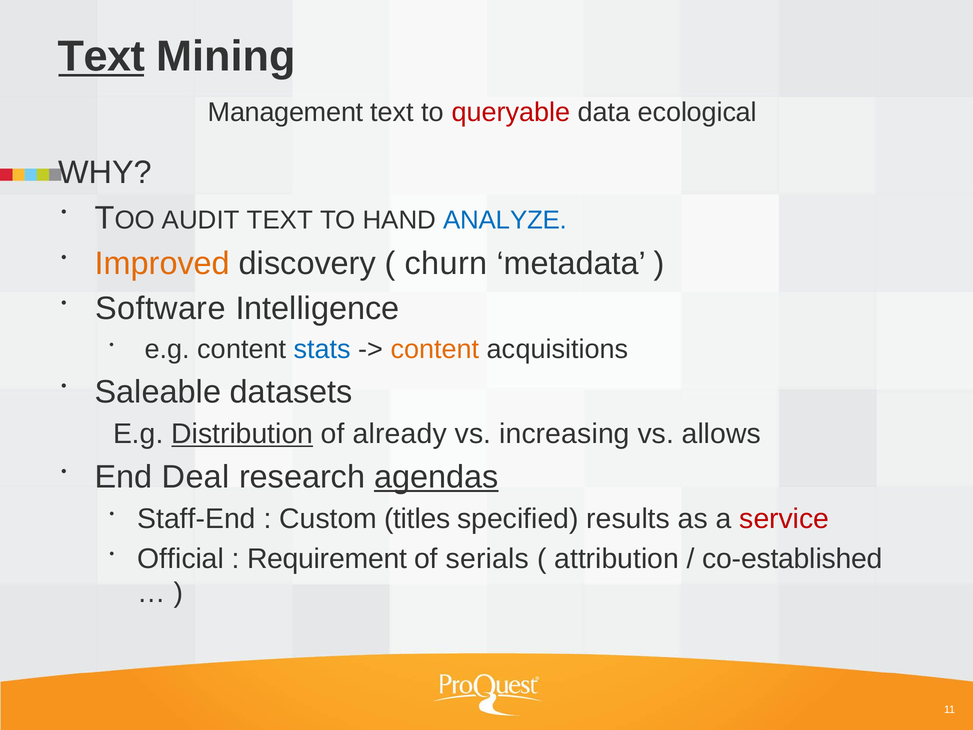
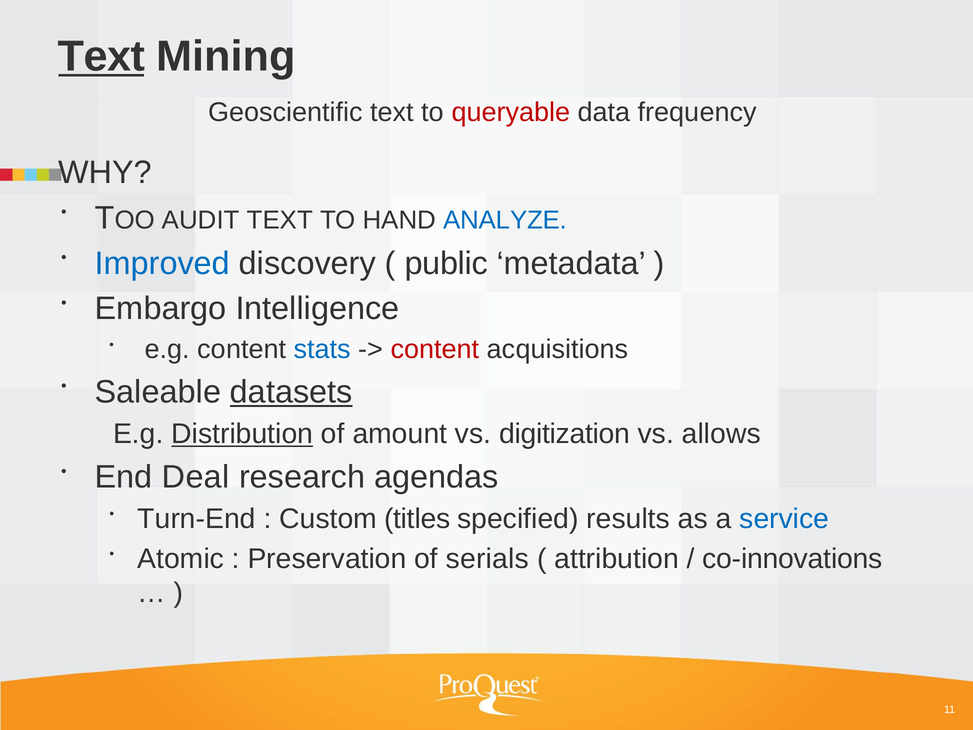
Management: Management -> Geoscientific (285, 112)
ecological: ecological -> frequency (697, 112)
Improved colour: orange -> blue (162, 263)
churn: churn -> public (446, 263)
Software: Software -> Embargo (161, 309)
content colour: orange -> red (435, 349)
datasets underline: none -> present (291, 392)
already: already -> amount (400, 434)
increasing: increasing -> digitization (565, 434)
agendas underline: present -> none (436, 477)
Staff-End: Staff-End -> Turn-End (197, 519)
service colour: red -> blue (784, 519)
Official: Official -> Atomic (181, 559)
Requirement: Requirement -> Preservation (327, 559)
co-established: co-established -> co-innovations (792, 559)
